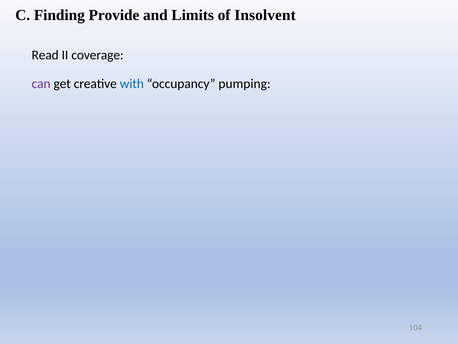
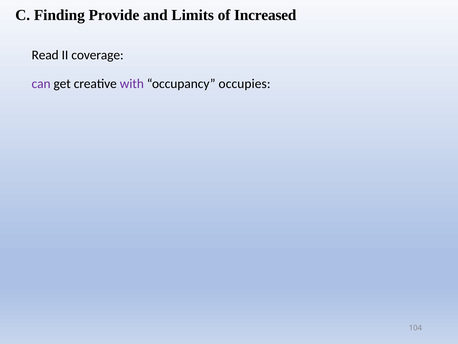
Insolvent: Insolvent -> Increased (265, 15)
with colour: blue -> purple (132, 84)
pumping: pumping -> occupies (245, 84)
